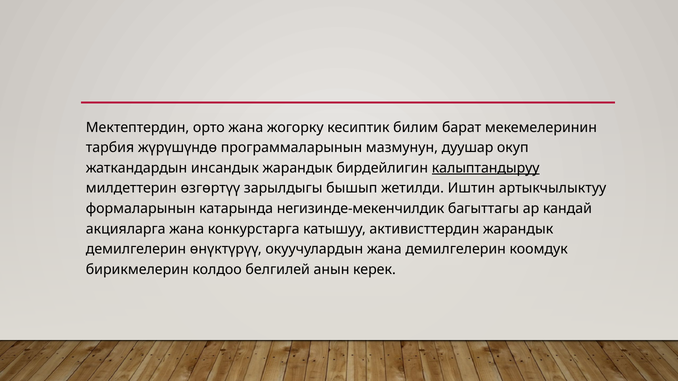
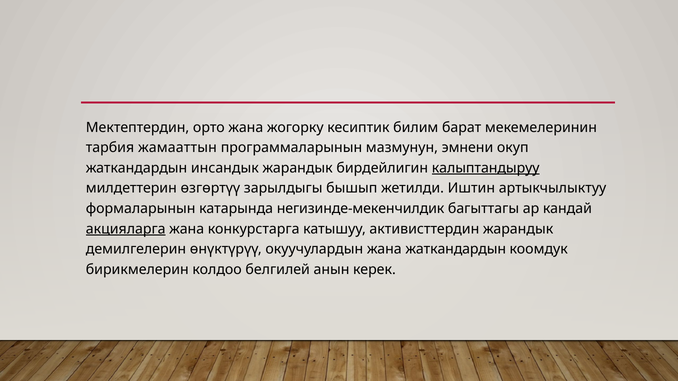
жүрүшүндө: жүрүшүндө -> жамааттын (177, 148)
дуушар: дуушар -> эмнени (467, 148)
акцияларга underline: none -> present (126, 229)
жана демилгелерин: демилгелерин -> жаткандардын (456, 250)
